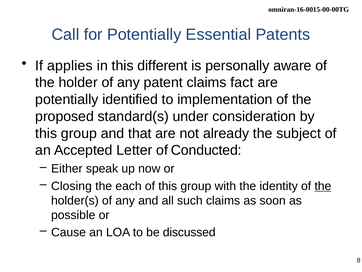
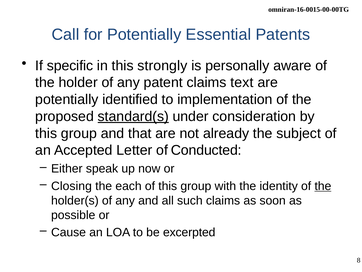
applies: applies -> specific (70, 66)
different: different -> strongly (162, 66)
fact: fact -> text (242, 82)
standard(s underline: none -> present (133, 116)
discussed: discussed -> excerpted (189, 232)
